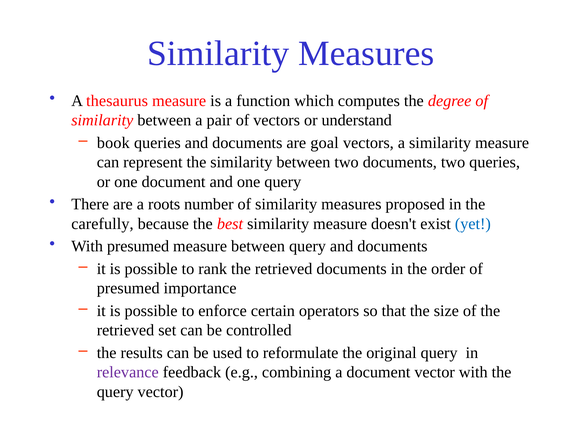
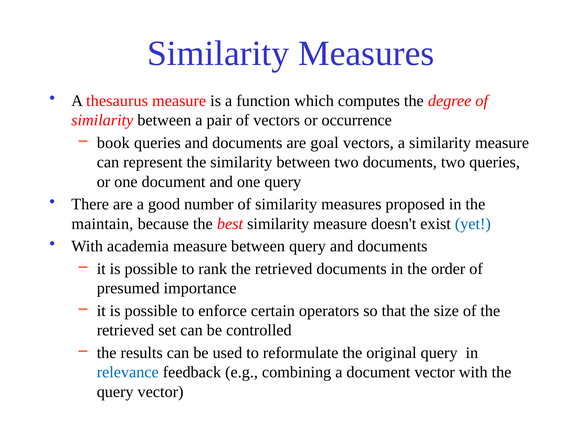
understand: understand -> occurrence (357, 120)
roots: roots -> good (164, 205)
carefully: carefully -> maintain (102, 224)
With presumed: presumed -> academia (138, 247)
relevance colour: purple -> blue (128, 373)
